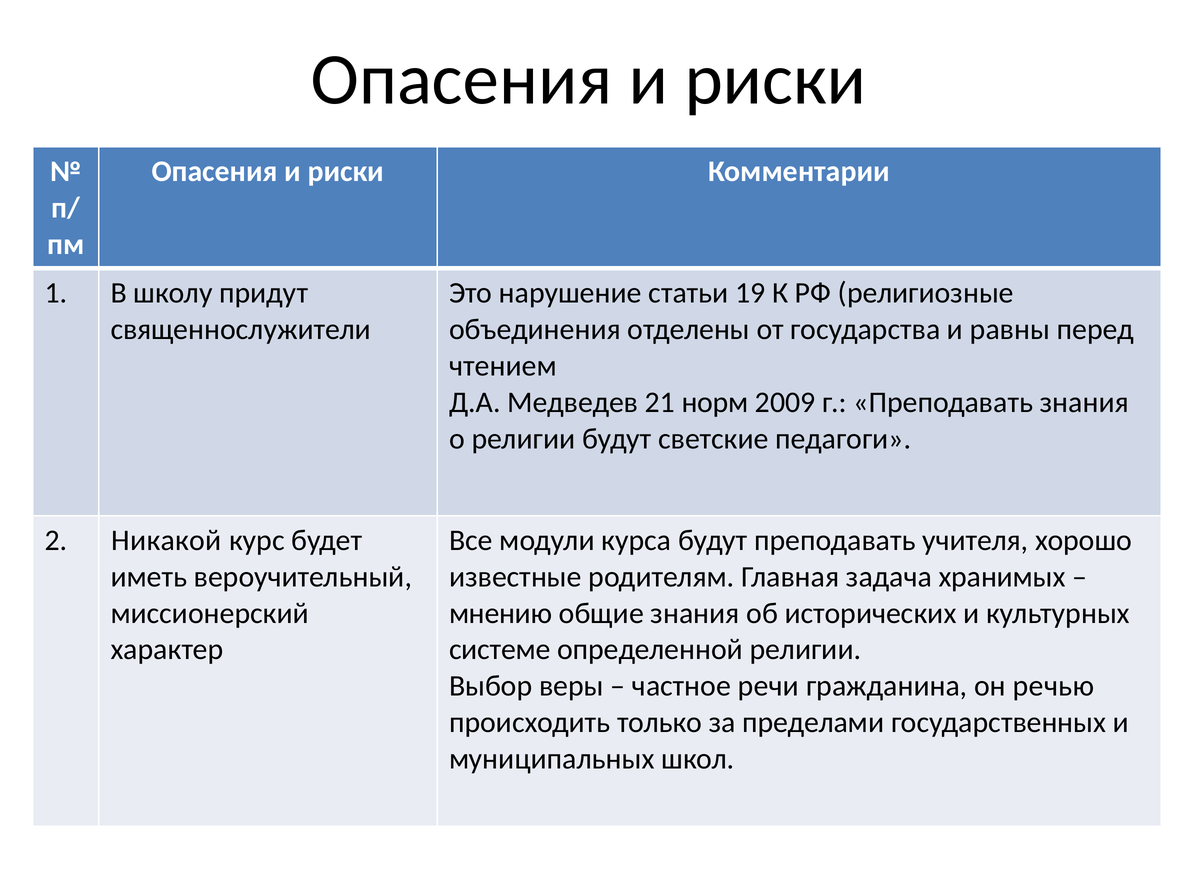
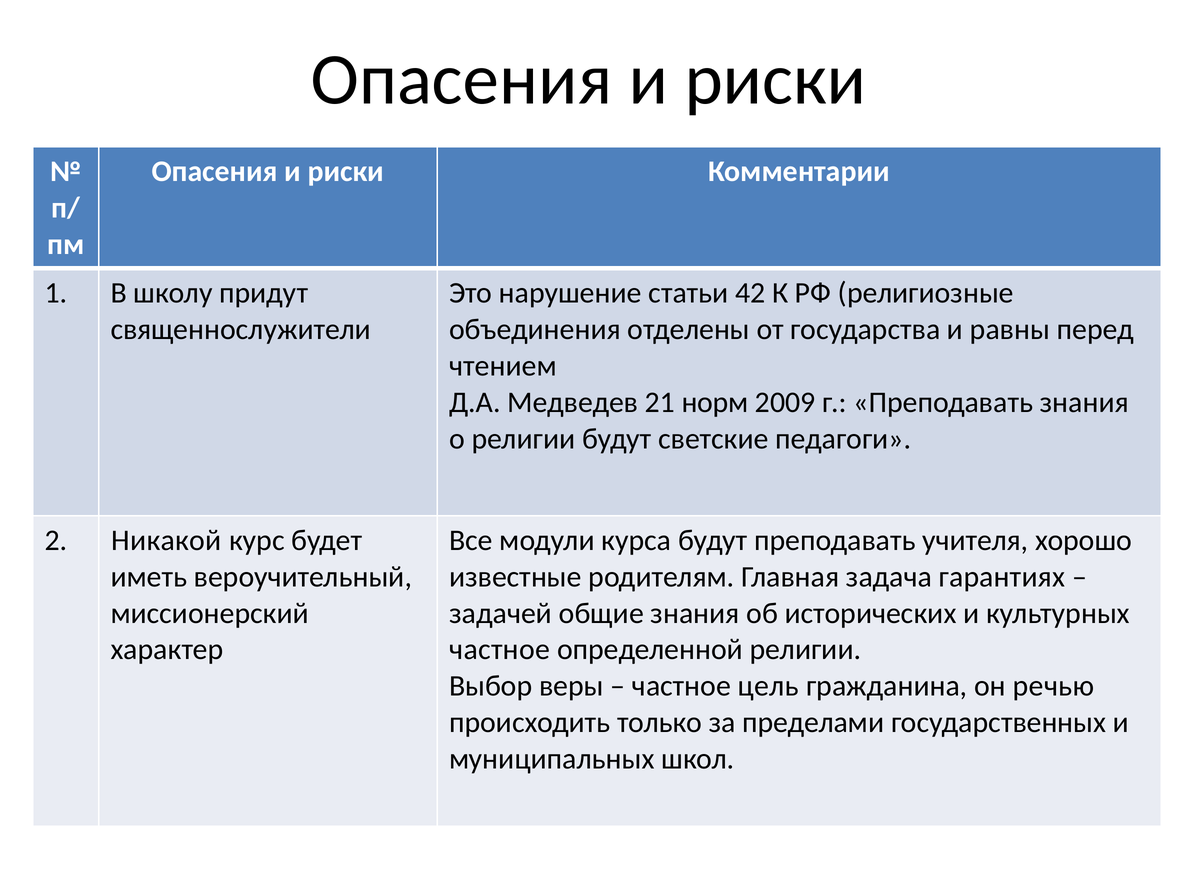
19: 19 -> 42 (750, 293)
хранимых: хранимых -> гарантиях (1002, 576)
мнению: мнению -> задачей (501, 613)
системе: системе -> частное (500, 649)
речи: речи -> цель (768, 686)
